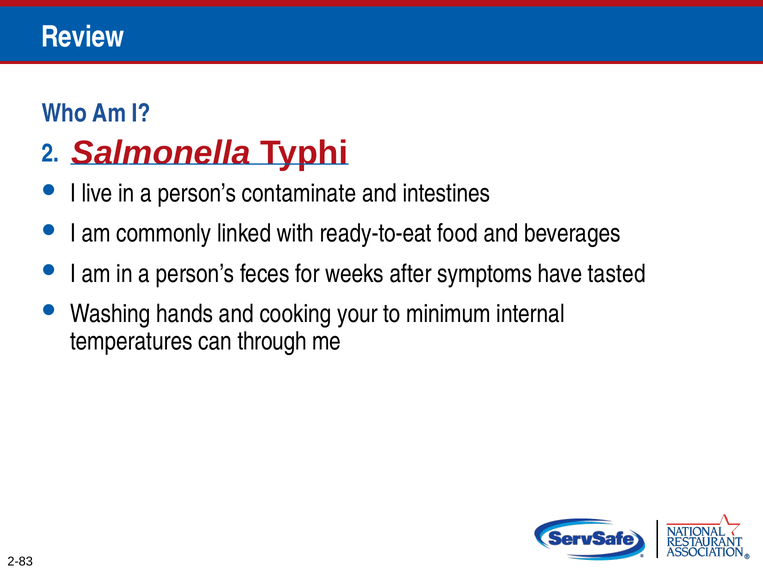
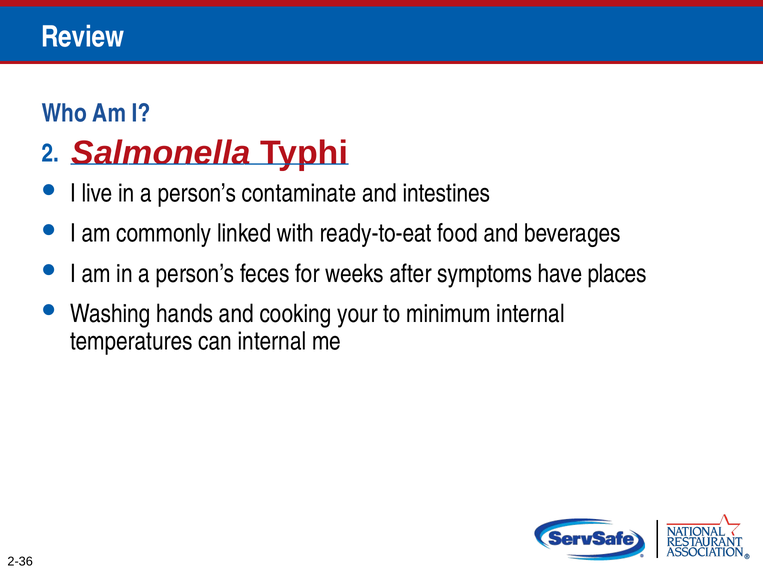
tasted: tasted -> places (617, 274)
can through: through -> internal (272, 341)
2-83: 2-83 -> 2-36 (20, 562)
